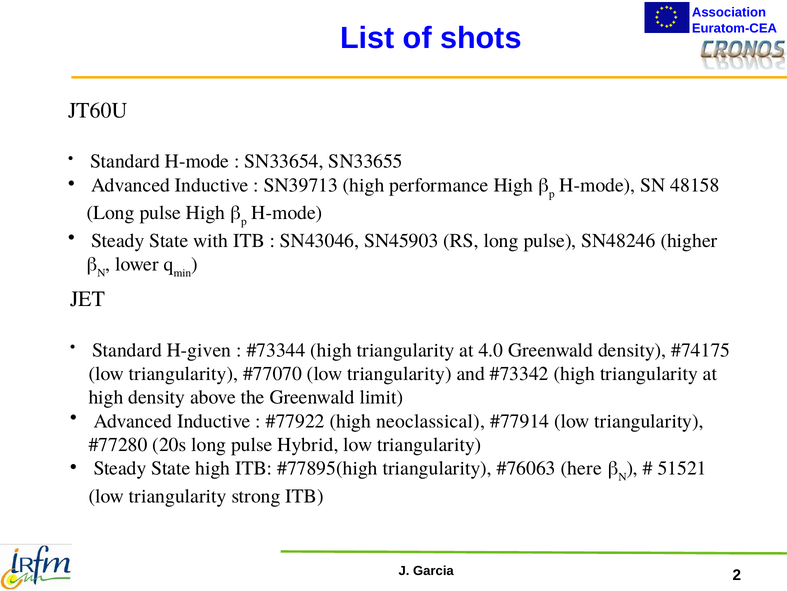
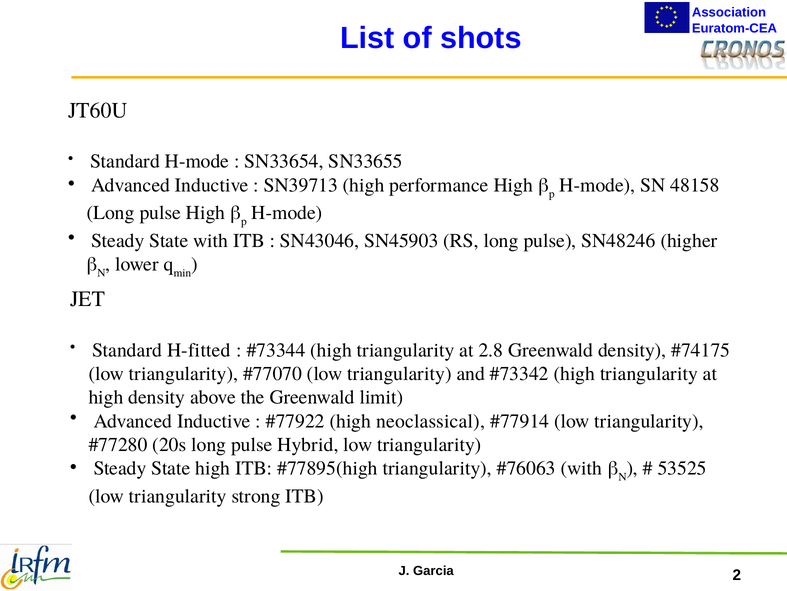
H-given: H-given -> H-fitted (199, 350)
4.0: 4.0 -> 2.8 (491, 350)
here: here -> with (581, 468)
51521: 51521 -> 53525 (682, 468)
